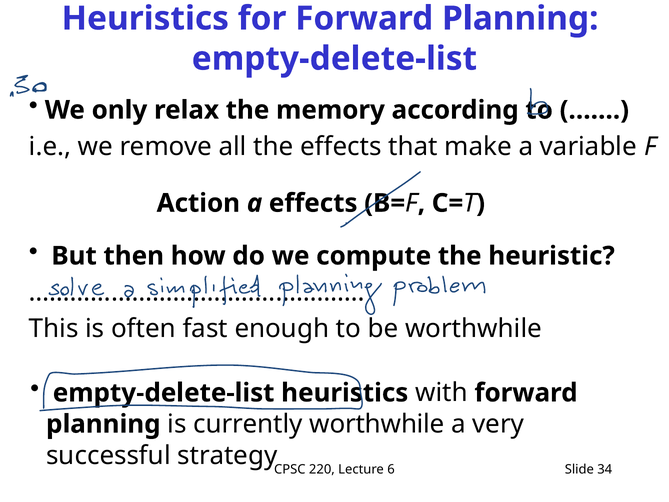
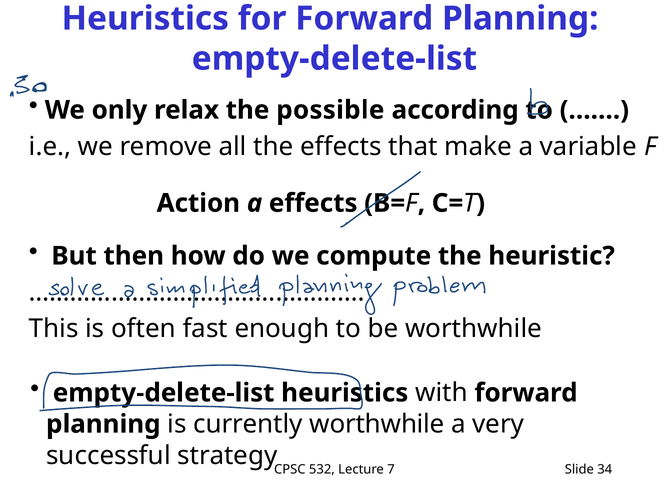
memory: memory -> possible (330, 110)
220: 220 -> 532 (322, 469)
6: 6 -> 7 (391, 469)
